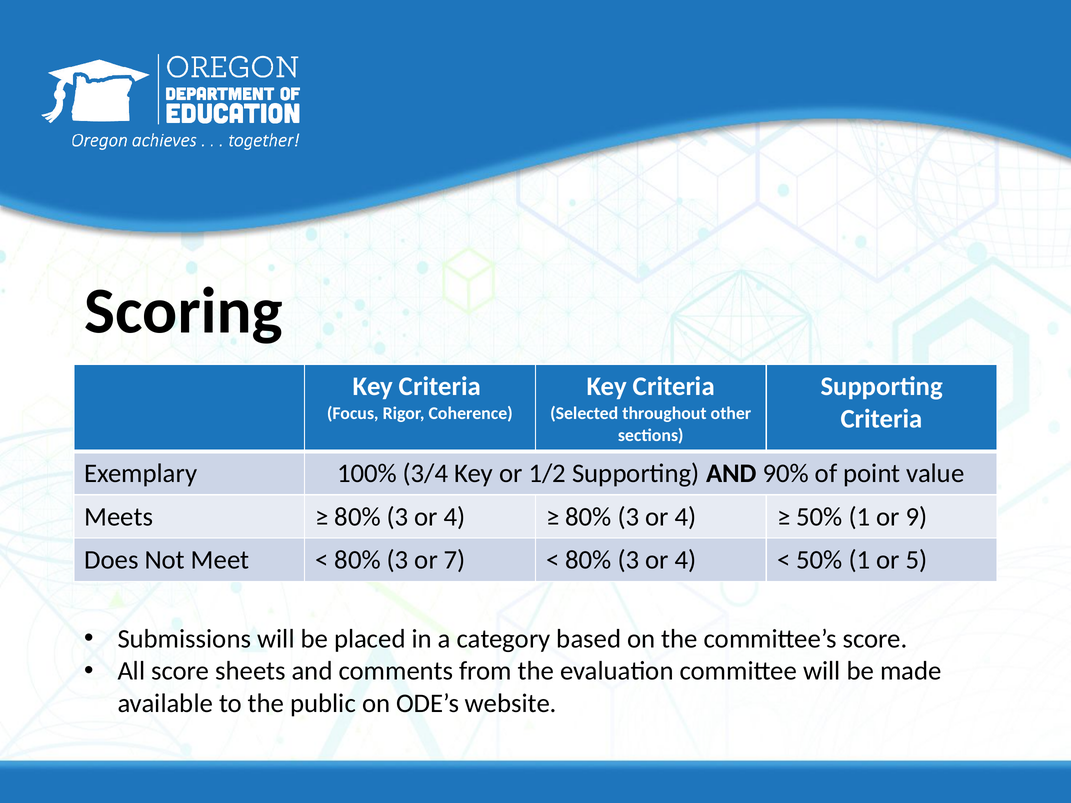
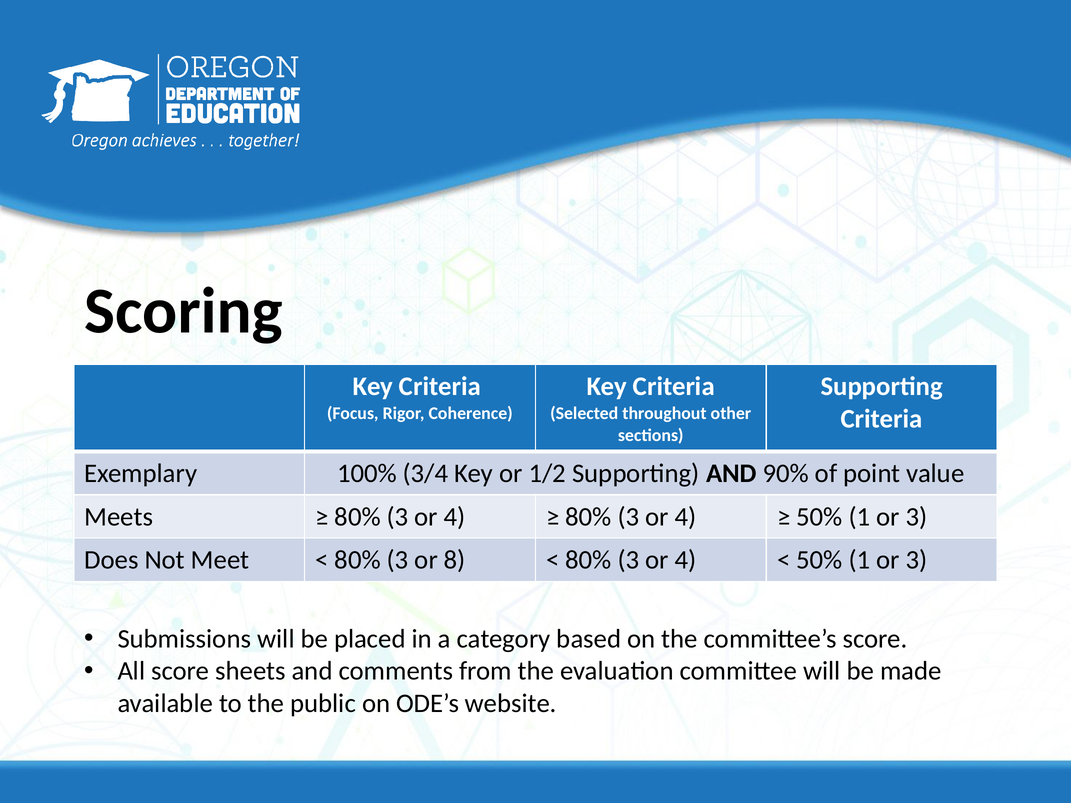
9: 9 -> 3 (916, 517)
7: 7 -> 8 (455, 560)
5: 5 -> 3 (917, 560)
